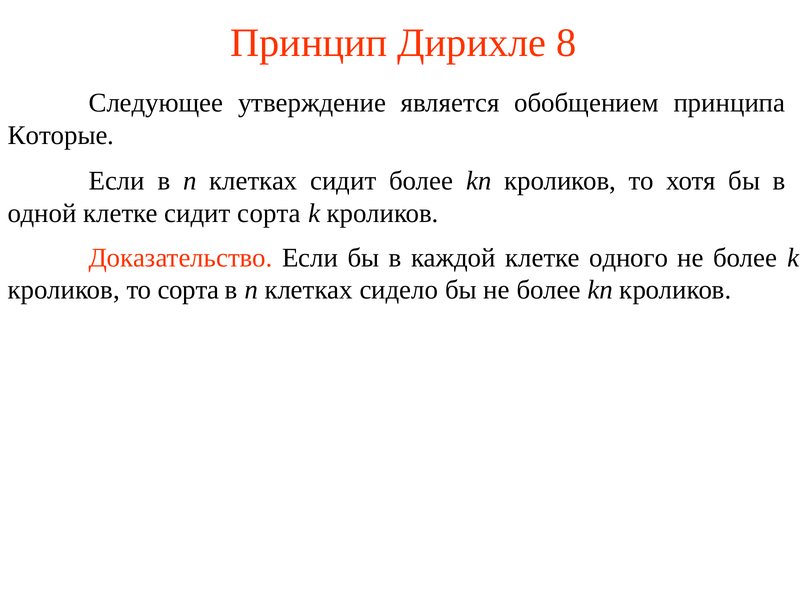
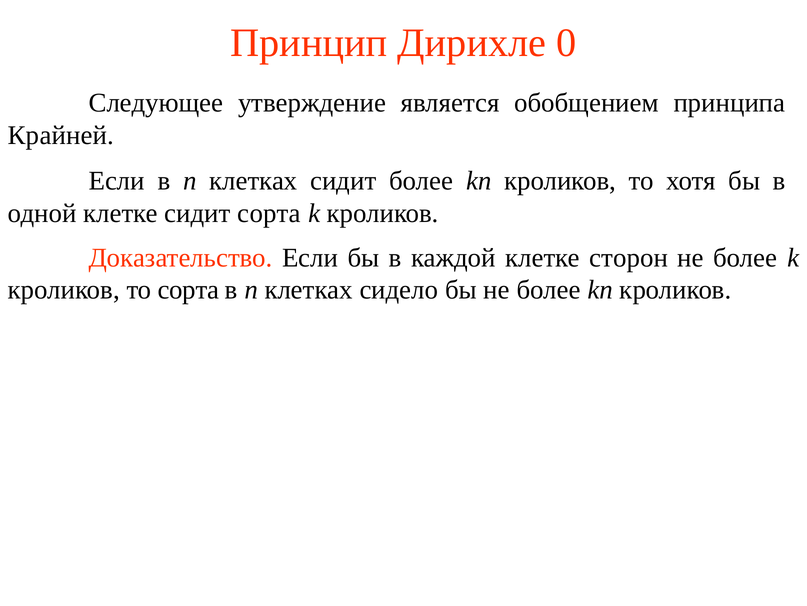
8: 8 -> 0 (567, 43)
Которые: Которые -> Крайней (61, 135)
одного: одного -> сторон (629, 257)
